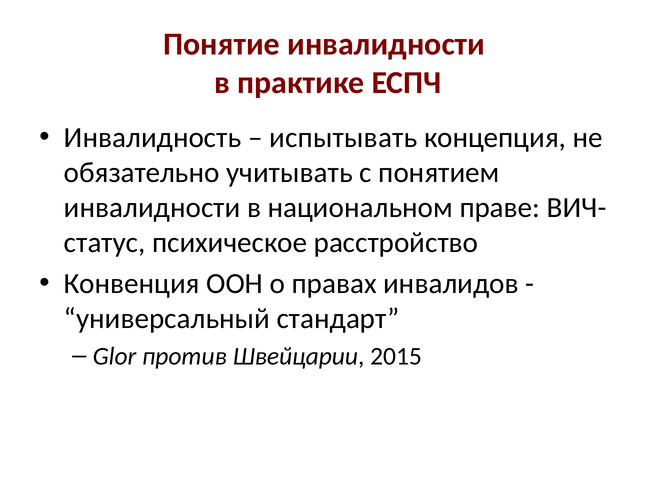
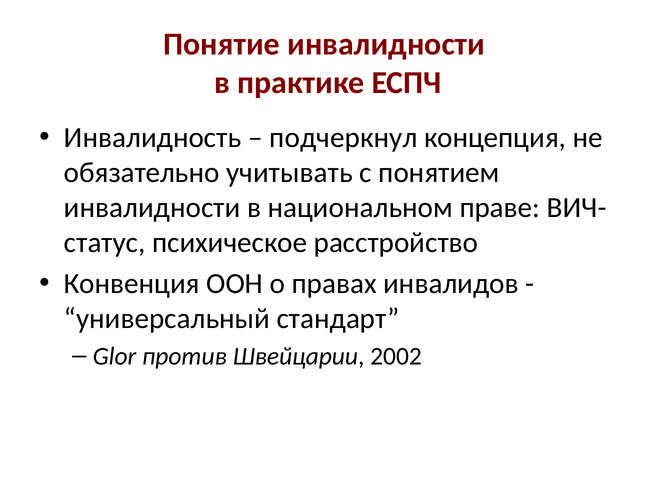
испытывать: испытывать -> подчеркнул (343, 138)
2015: 2015 -> 2002 (396, 356)
